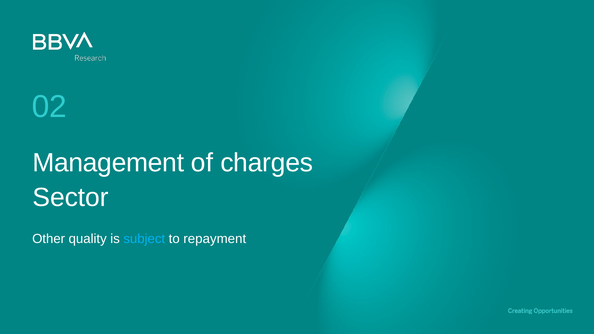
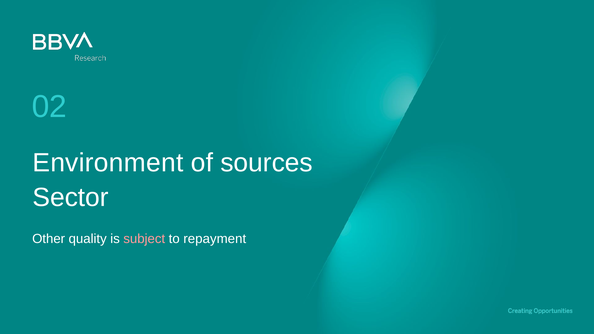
Management: Management -> Environment (108, 163)
charges: charges -> sources (267, 163)
subject colour: light blue -> pink (144, 239)
